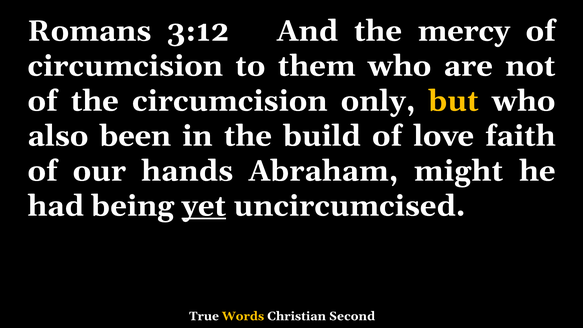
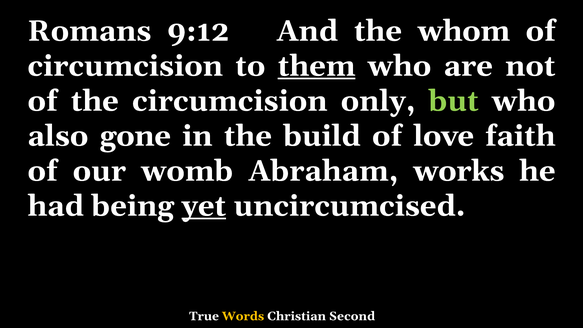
3:12: 3:12 -> 9:12 (198, 31)
mercy: mercy -> whom (464, 31)
them underline: none -> present (317, 66)
but colour: yellow -> light green (454, 101)
been: been -> gone (135, 136)
hands: hands -> womb (187, 171)
might: might -> works (459, 171)
